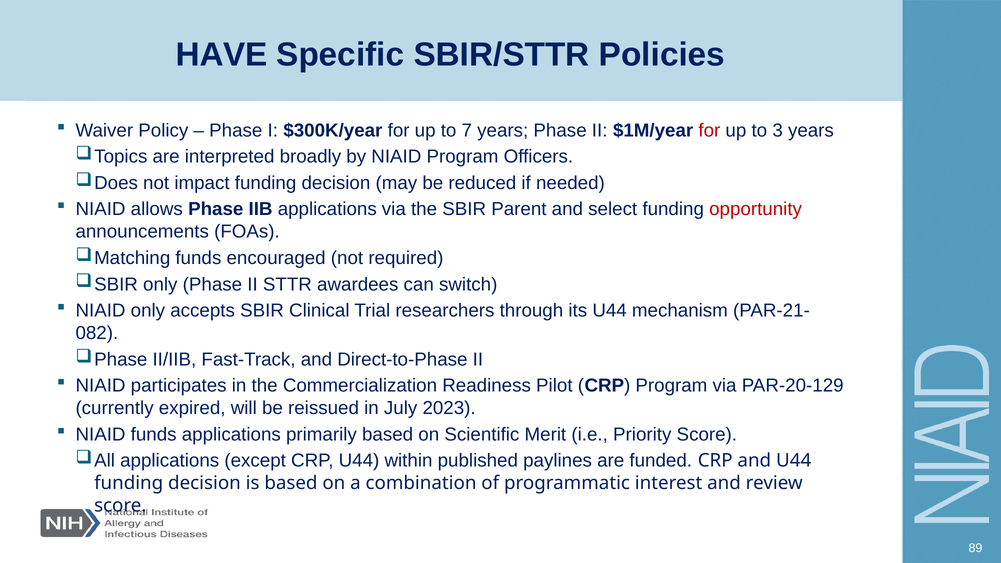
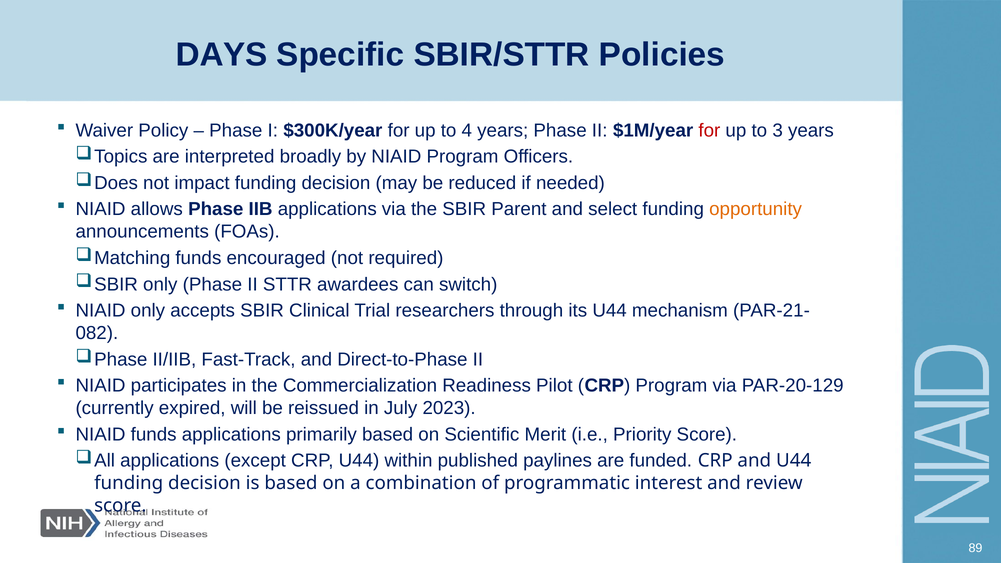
HAVE: HAVE -> DAYS (222, 55)
7: 7 -> 4 (467, 130)
opportunity colour: red -> orange (756, 209)
